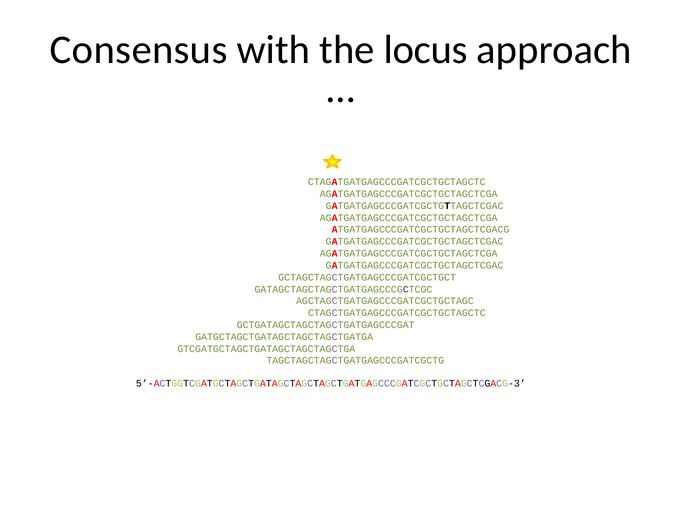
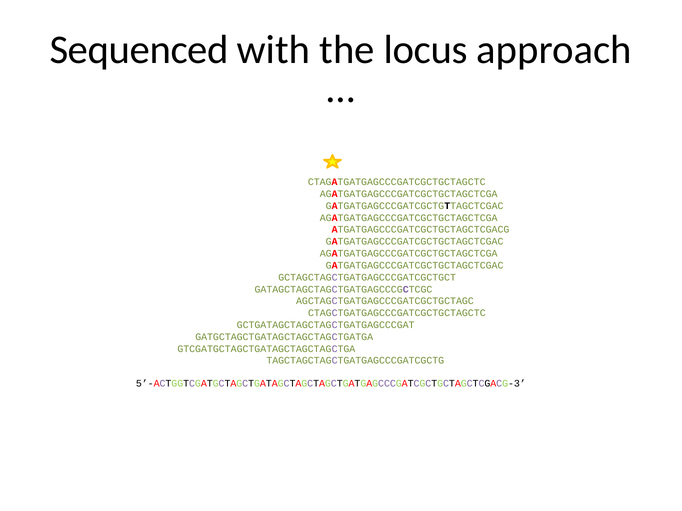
Consensus: Consensus -> Sequenced (139, 50)
